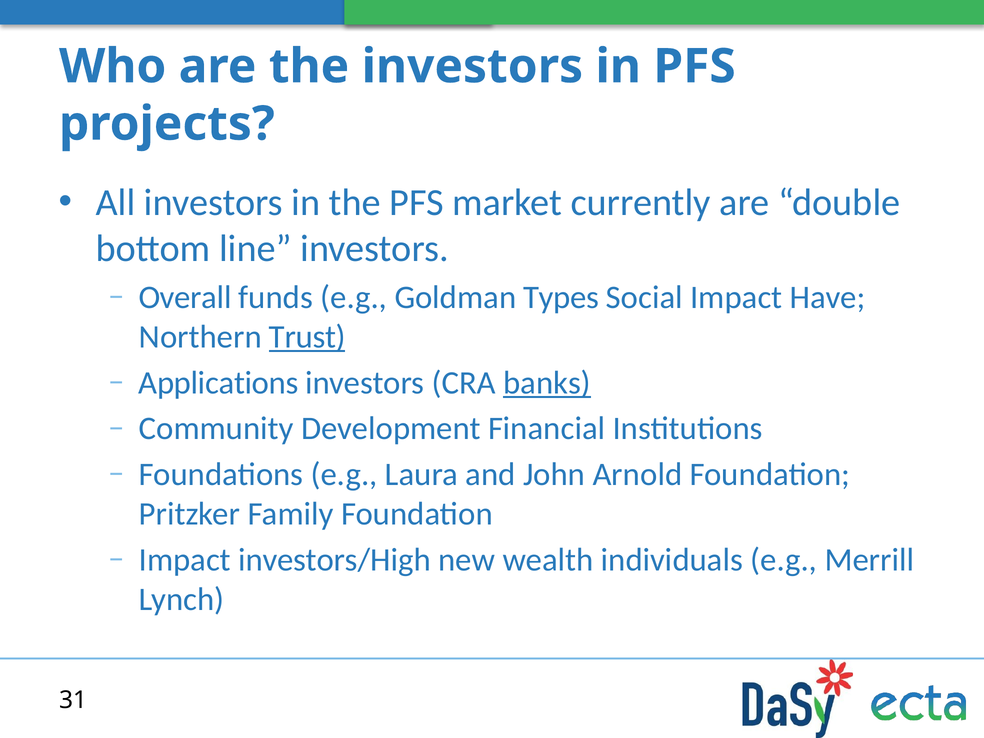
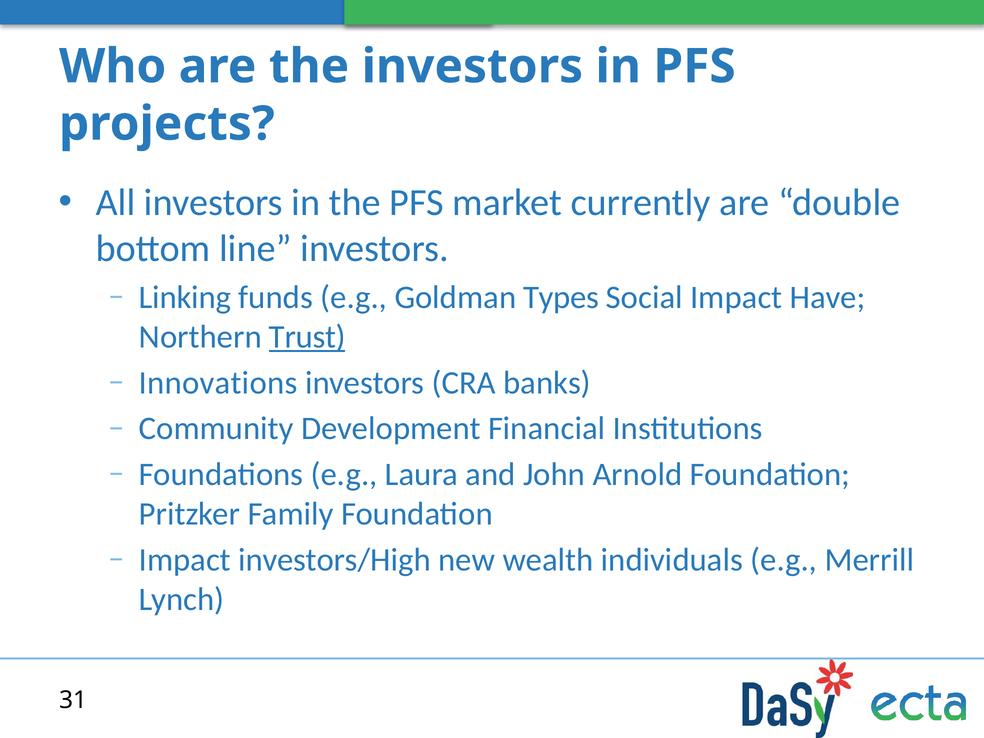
Overall: Overall -> Linking (185, 297)
Applications: Applications -> Innovations (218, 383)
banks underline: present -> none (547, 383)
